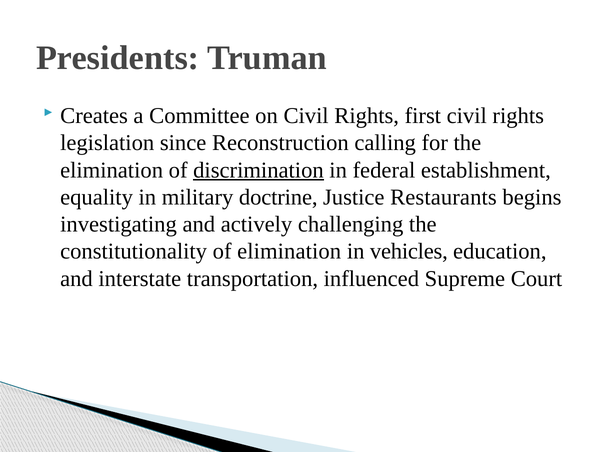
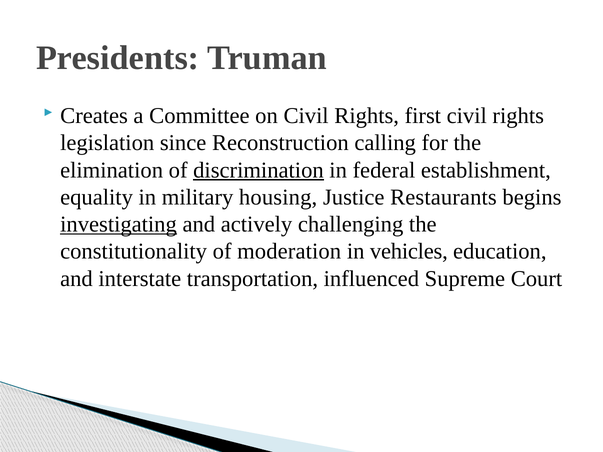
doctrine: doctrine -> housing (278, 197)
investigating underline: none -> present (119, 224)
of elimination: elimination -> moderation (289, 252)
